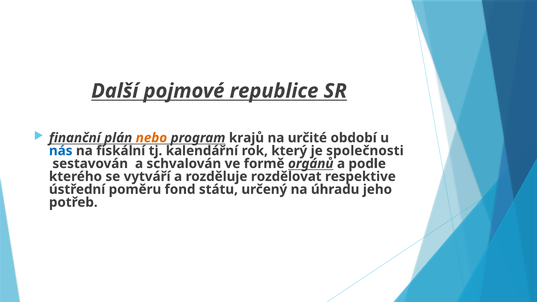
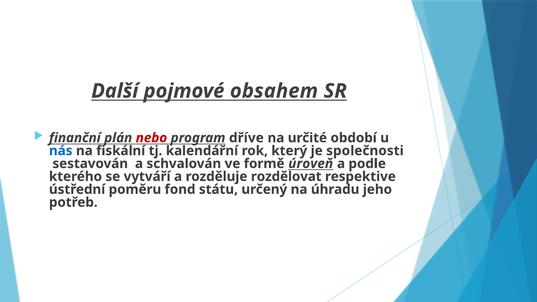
republice: republice -> obsahem (274, 91)
nebo colour: orange -> red (151, 138)
krajů: krajů -> dříve (246, 138)
orgánů: orgánů -> úroveň (311, 164)
